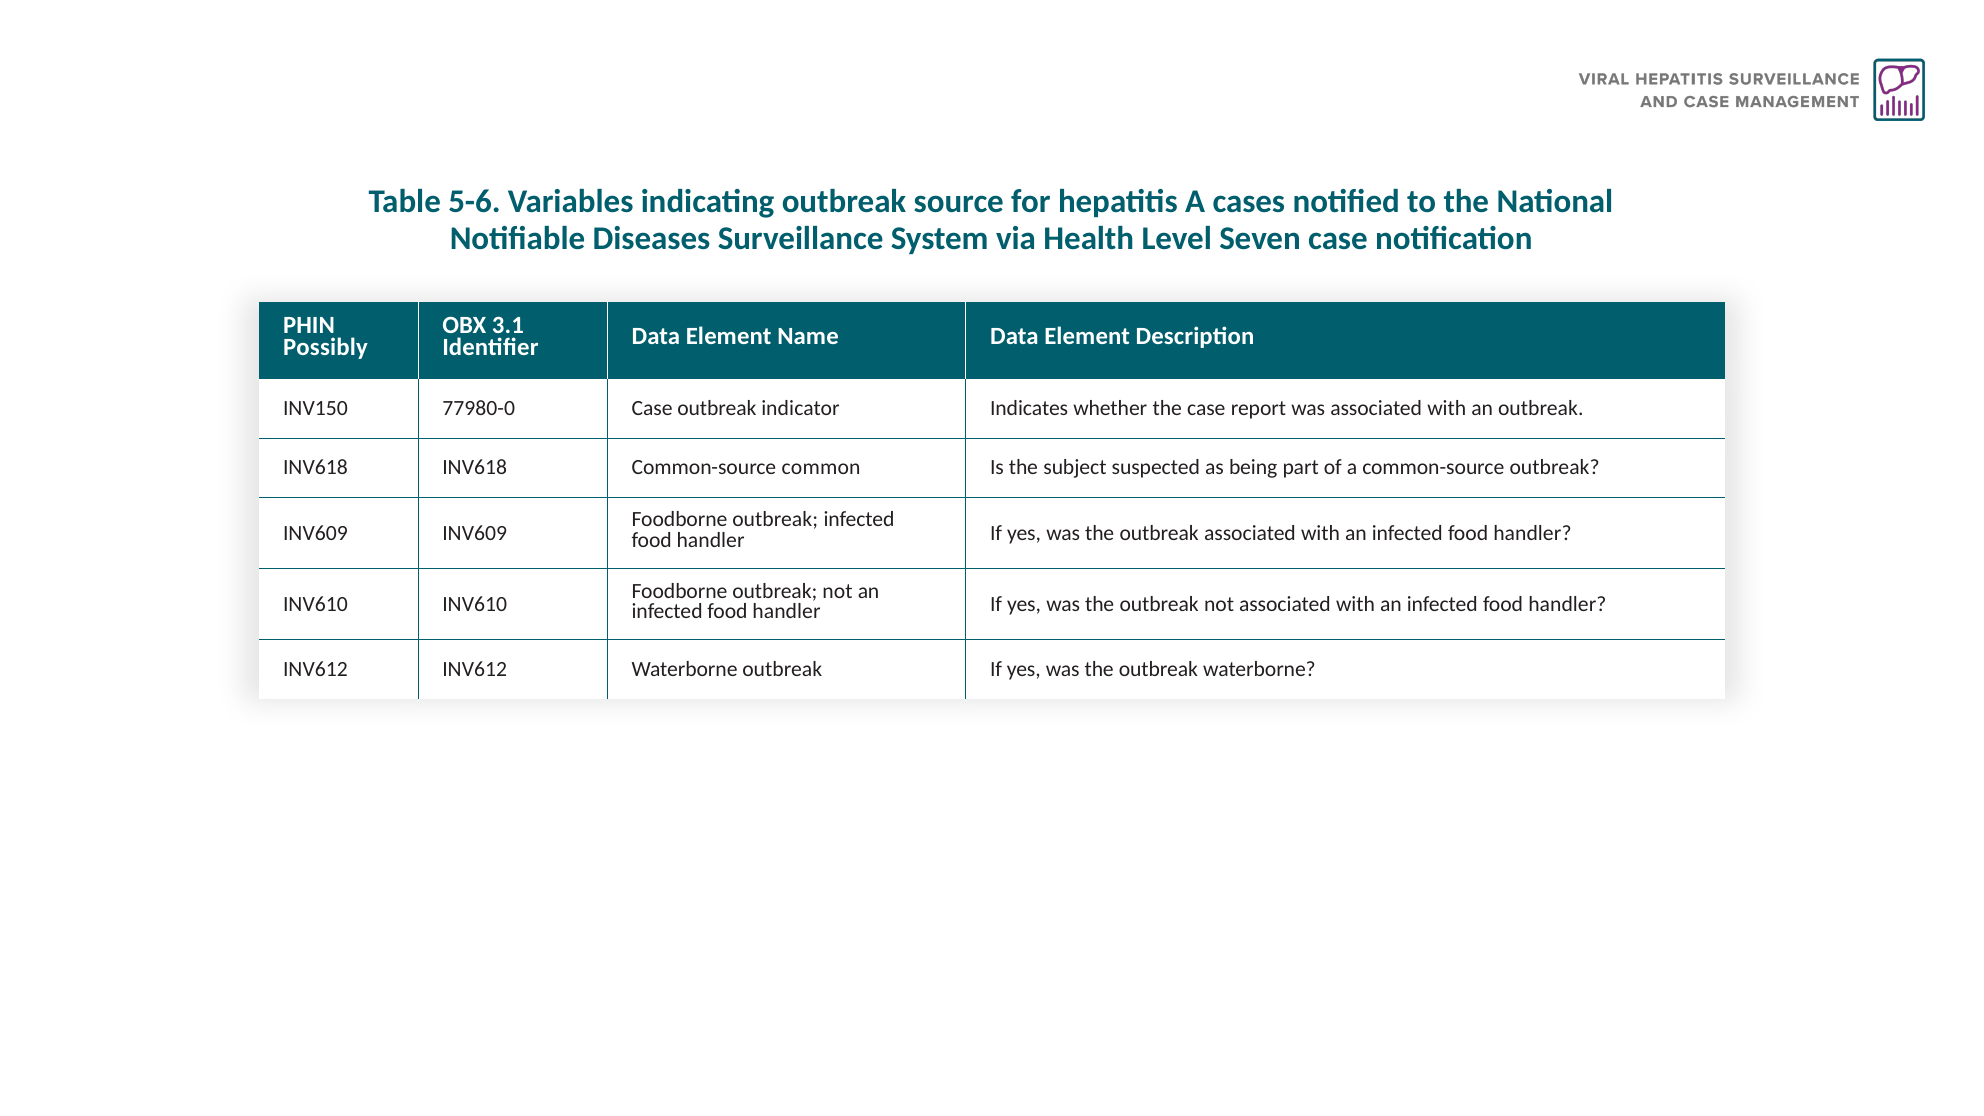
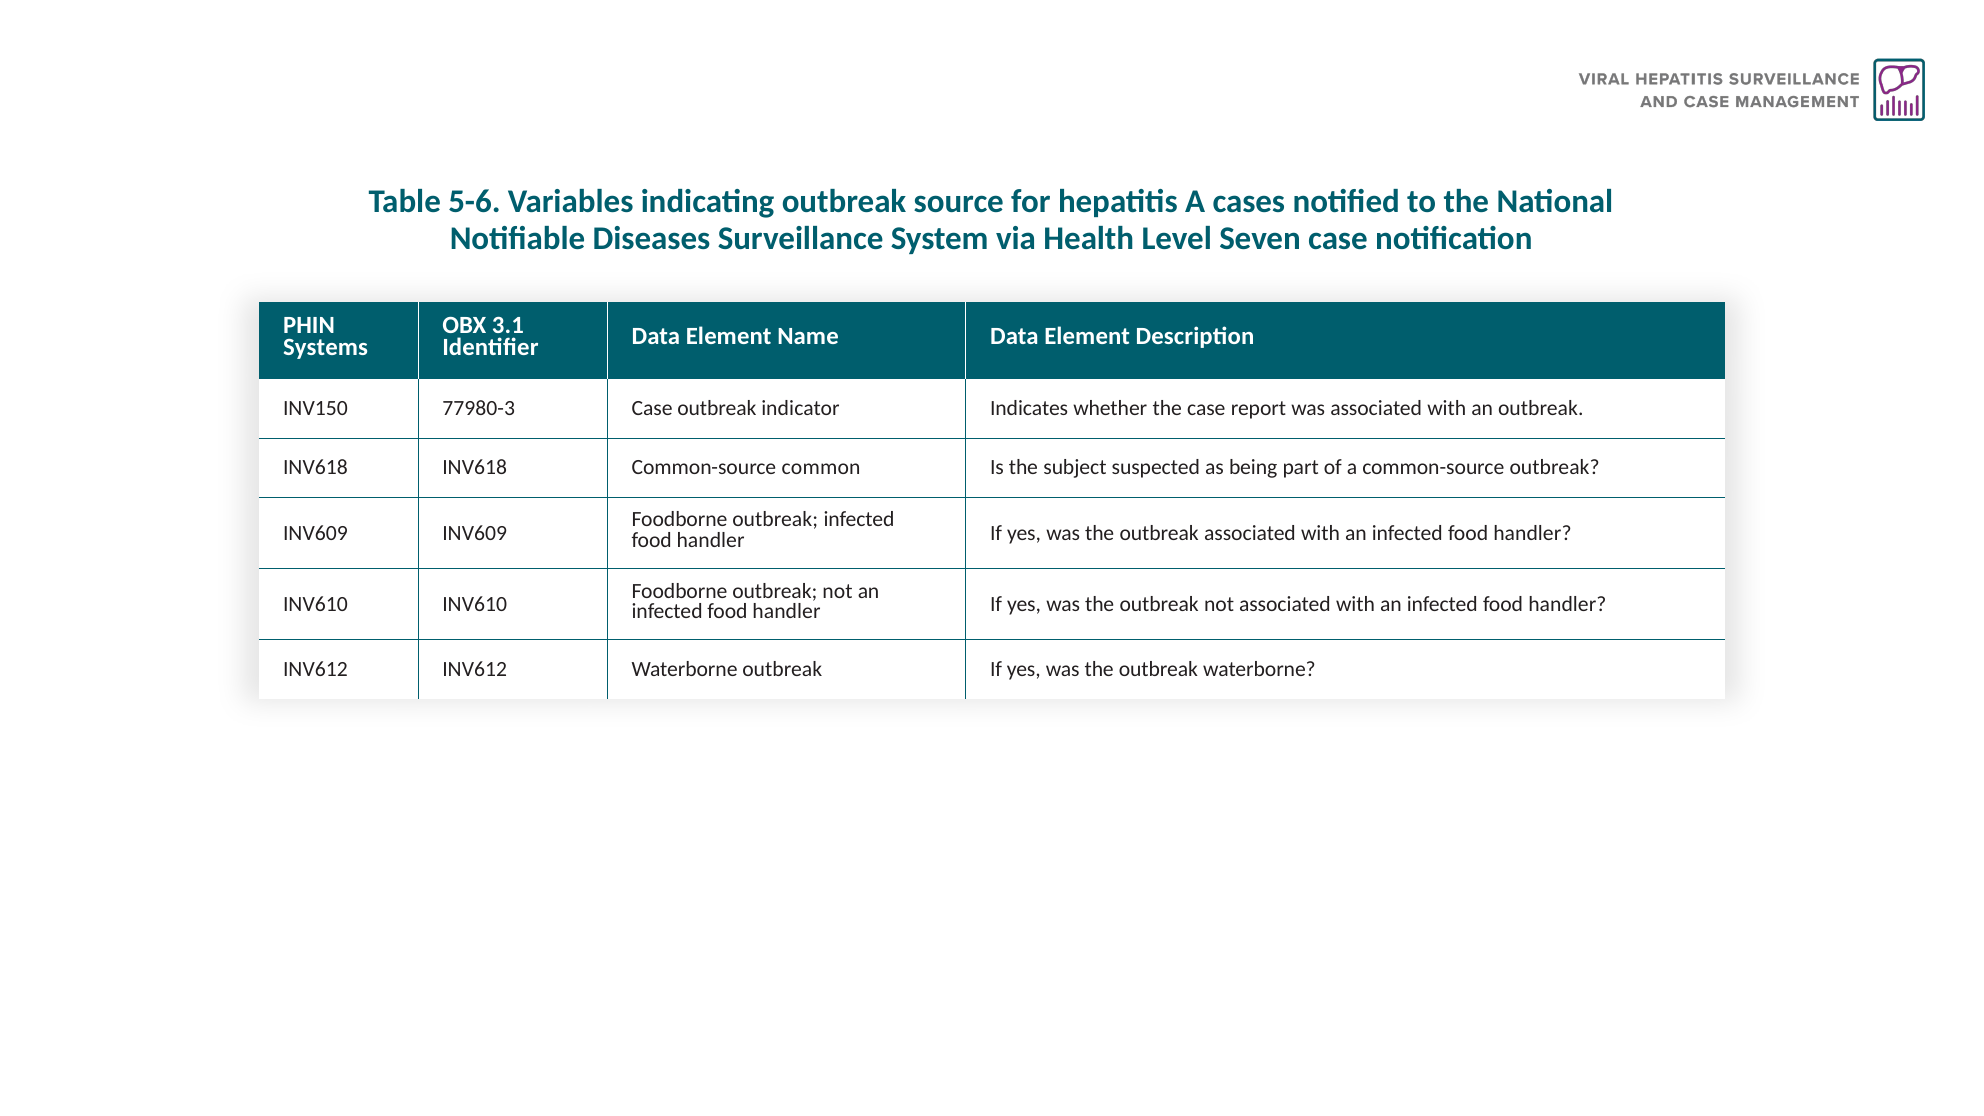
Possibly: Possibly -> Systems (326, 347)
77980-0: 77980-0 -> 77980-3 (479, 409)
